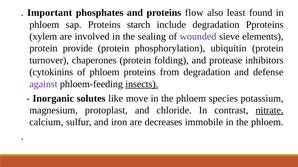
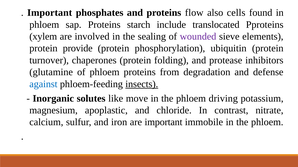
least: least -> cells (236, 13)
include degradation: degradation -> translocated (216, 25)
cytokinins: cytokinins -> glutamine (51, 72)
against colour: purple -> blue (43, 84)
species: species -> driving (223, 99)
protoplast: protoplast -> apoplastic (106, 111)
nitrate underline: present -> none (269, 111)
are decreases: decreases -> important (164, 123)
